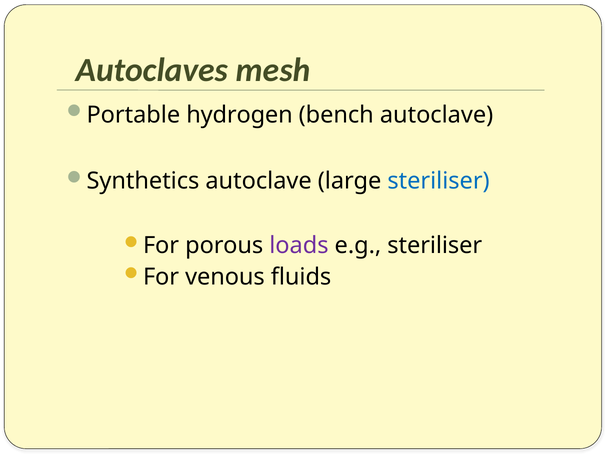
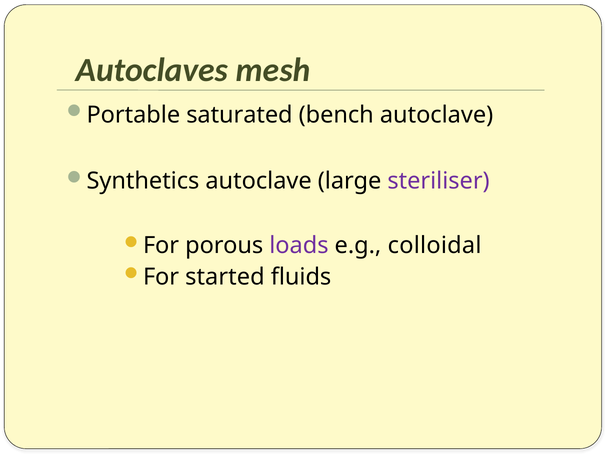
hydrogen: hydrogen -> saturated (239, 115)
steriliser colour: blue -> purple (439, 181)
e.g steriliser: steriliser -> colloidal (435, 245)
venous: venous -> started (225, 277)
